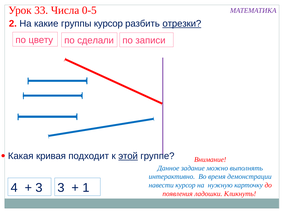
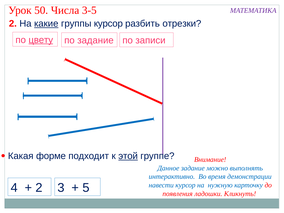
33: 33 -> 50 (41, 10)
0-5: 0-5 -> 3-5 (89, 10)
какие underline: none -> present (46, 24)
отрезки underline: present -> none (182, 24)
цвету underline: none -> present (41, 40)
по сделали: сделали -> задание (95, 40)
кривая: кривая -> форме (51, 156)
3: 3 -> 2 (39, 188)
1: 1 -> 5 (86, 188)
